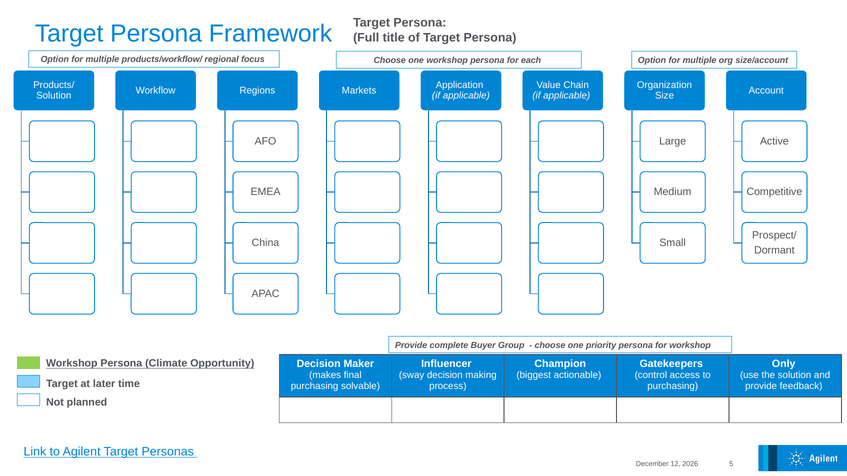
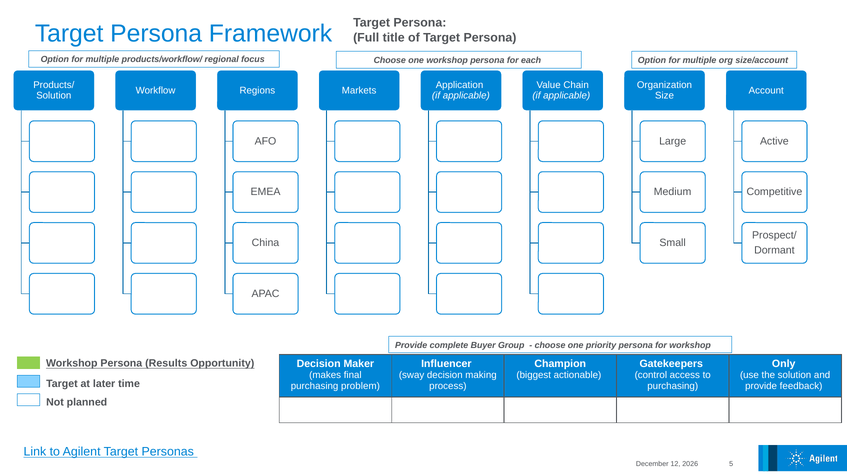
Climate: Climate -> Results (166, 364)
solvable: solvable -> problem (360, 386)
